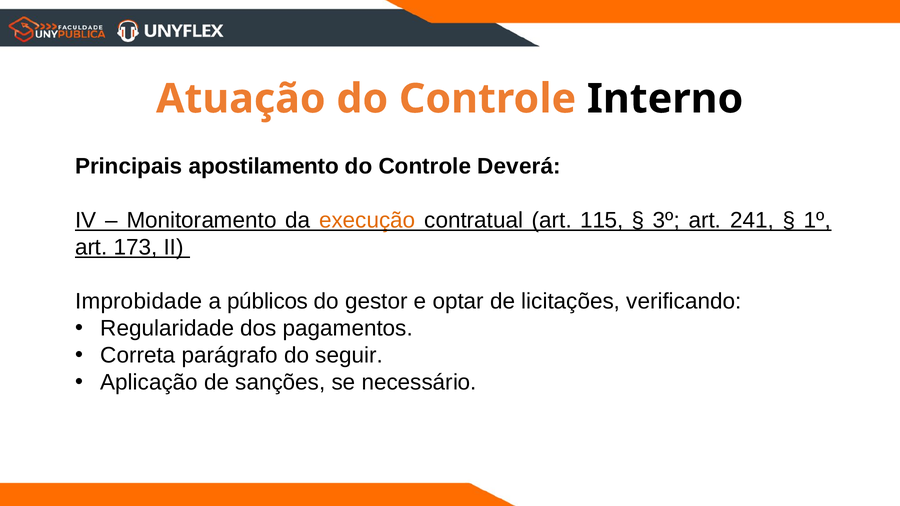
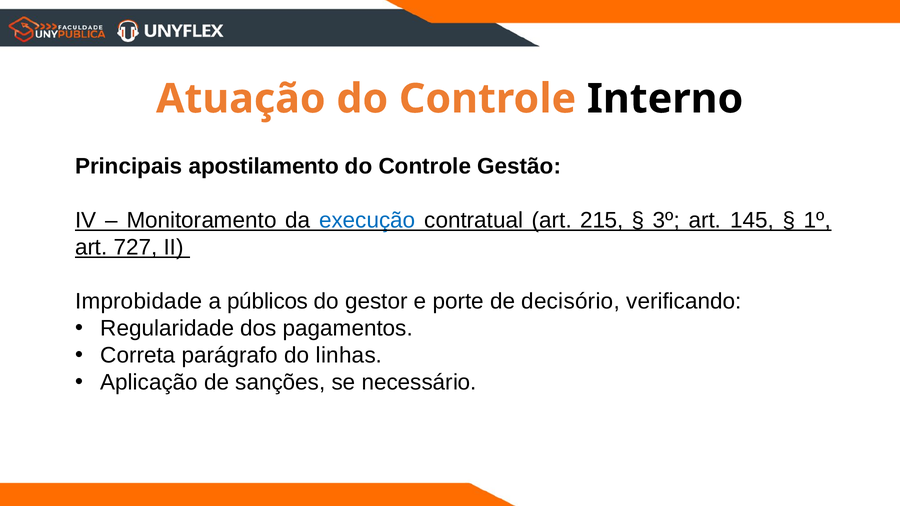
Deverá: Deverá -> Gestão (519, 167)
execução colour: orange -> blue (367, 221)
115: 115 -> 215 (602, 221)
241: 241 -> 145 (752, 221)
173: 173 -> 727 (136, 248)
optar: optar -> porte (458, 302)
licitações: licitações -> decisório (571, 302)
seguir: seguir -> linhas (349, 356)
